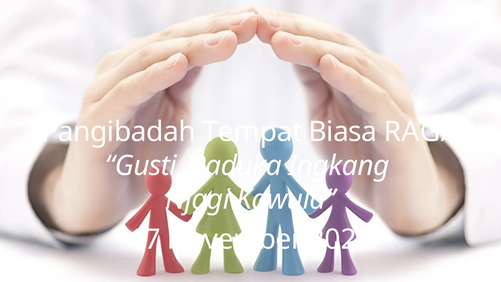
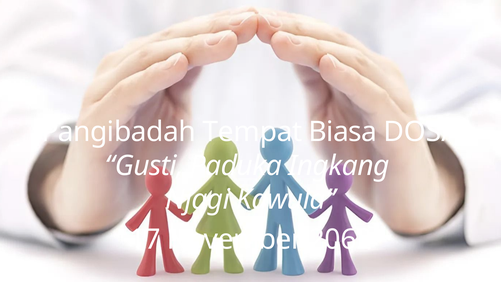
RAGA: RAGA -> DOSA (421, 132)
2022: 2022 -> 2062 (341, 240)
